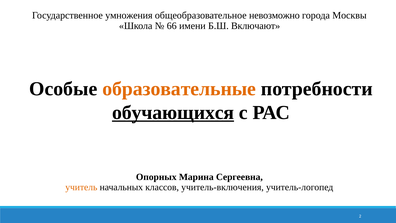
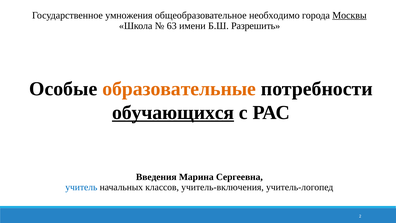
невозможно: невозможно -> необходимо (274, 15)
Москвы underline: none -> present (349, 15)
66: 66 -> 63 (172, 26)
Включают: Включают -> Разрешить (256, 26)
Опорных: Опорных -> Введения (156, 177)
учитель colour: orange -> blue (81, 187)
